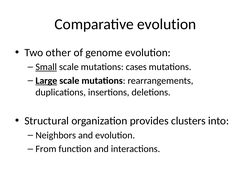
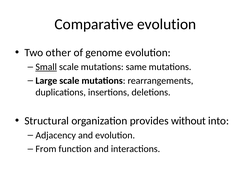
cases: cases -> same (136, 67)
Large underline: present -> none (46, 81)
clusters: clusters -> without (188, 121)
Neighbors: Neighbors -> Adjacency (56, 135)
